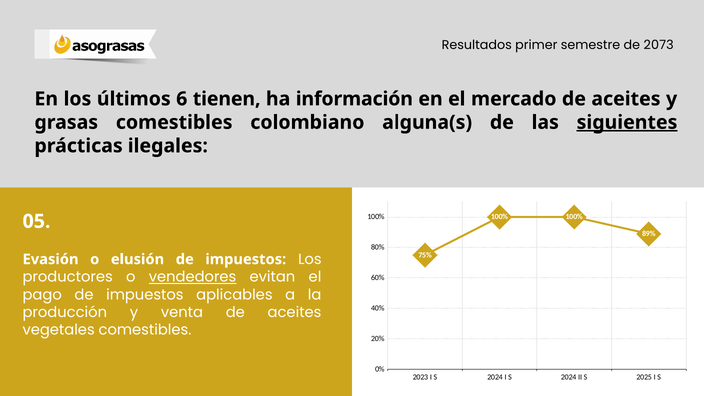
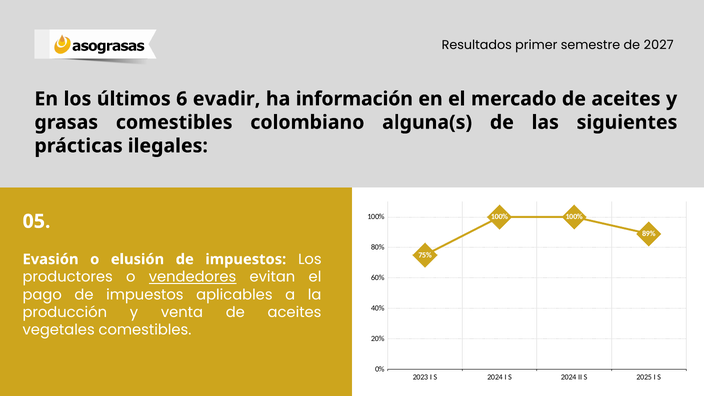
2073: 2073 -> 2027 (659, 45)
tienen: tienen -> evadir (227, 99)
siguientes underline: present -> none (627, 122)
